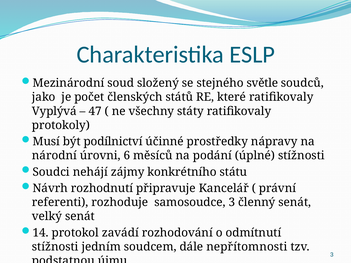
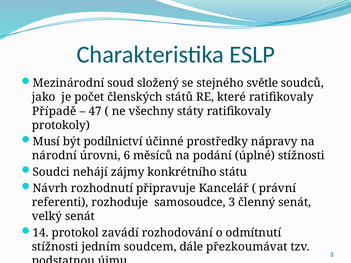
Vyplývá: Vyplývá -> Případě (54, 111)
nepřítomnosti: nepřítomnosti -> přezkoumávat (247, 247)
